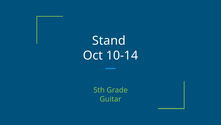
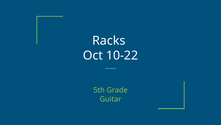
Stand: Stand -> Racks (109, 41)
10-14: 10-14 -> 10-22 (122, 55)
